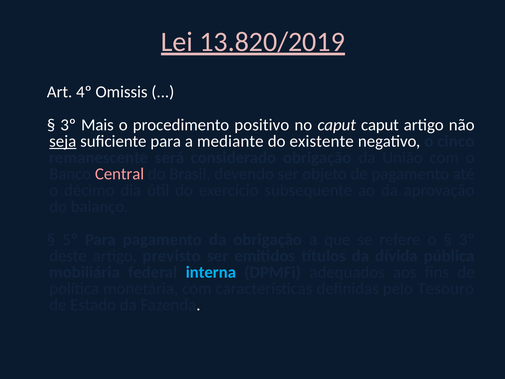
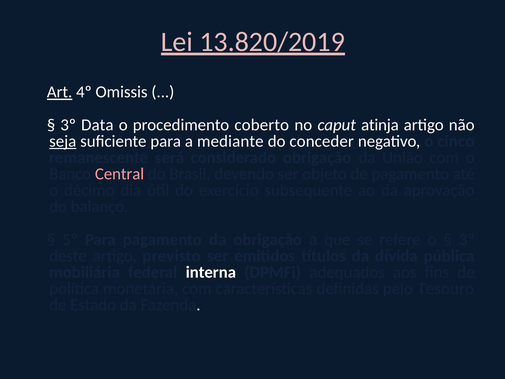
Art underline: none -> present (60, 92)
Mais: Mais -> Data (97, 125)
positivo: positivo -> coberto (262, 125)
caput caput: caput -> atinja (380, 125)
existente: existente -> conceder (322, 141)
interna colour: light blue -> white (211, 272)
